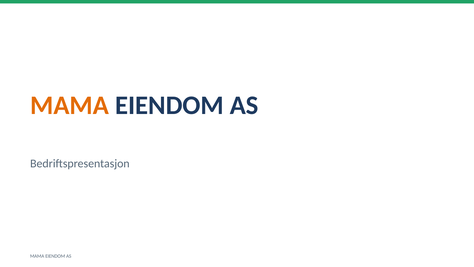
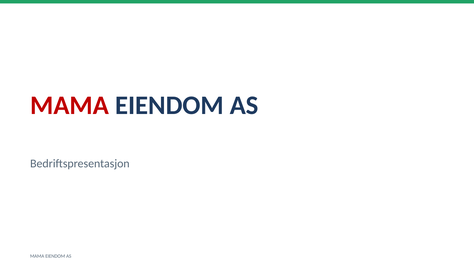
MAMA colour: orange -> red (70, 105)
